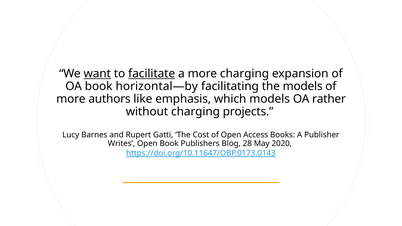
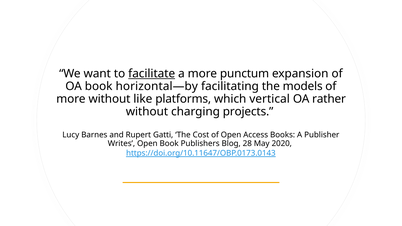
want underline: present -> none (97, 74)
more charging: charging -> punctum (245, 74)
more authors: authors -> without (109, 99)
emphasis: emphasis -> platforms (183, 99)
which models: models -> vertical (270, 99)
